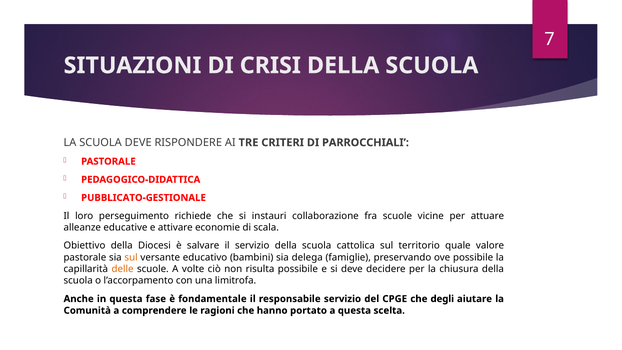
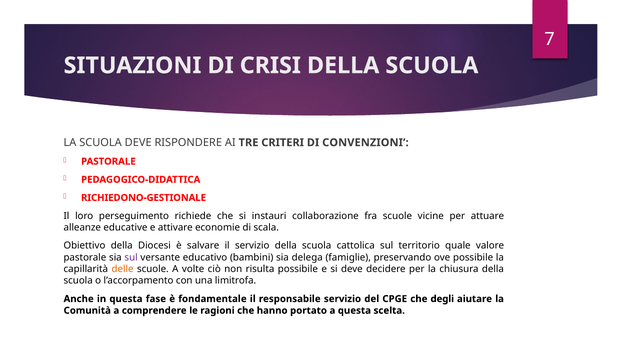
PARROCCHIALI: PARROCCHIALI -> CONVENZIONI (365, 143)
PUBBLICATO-GESTIONALE: PUBBLICATO-GESTIONALE -> RICHIEDONO-GESTIONALE (144, 198)
sul colour: orange -> purple (131, 257)
